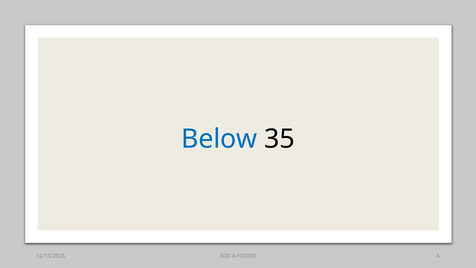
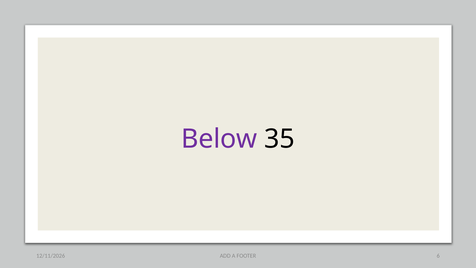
Below colour: blue -> purple (219, 139)
